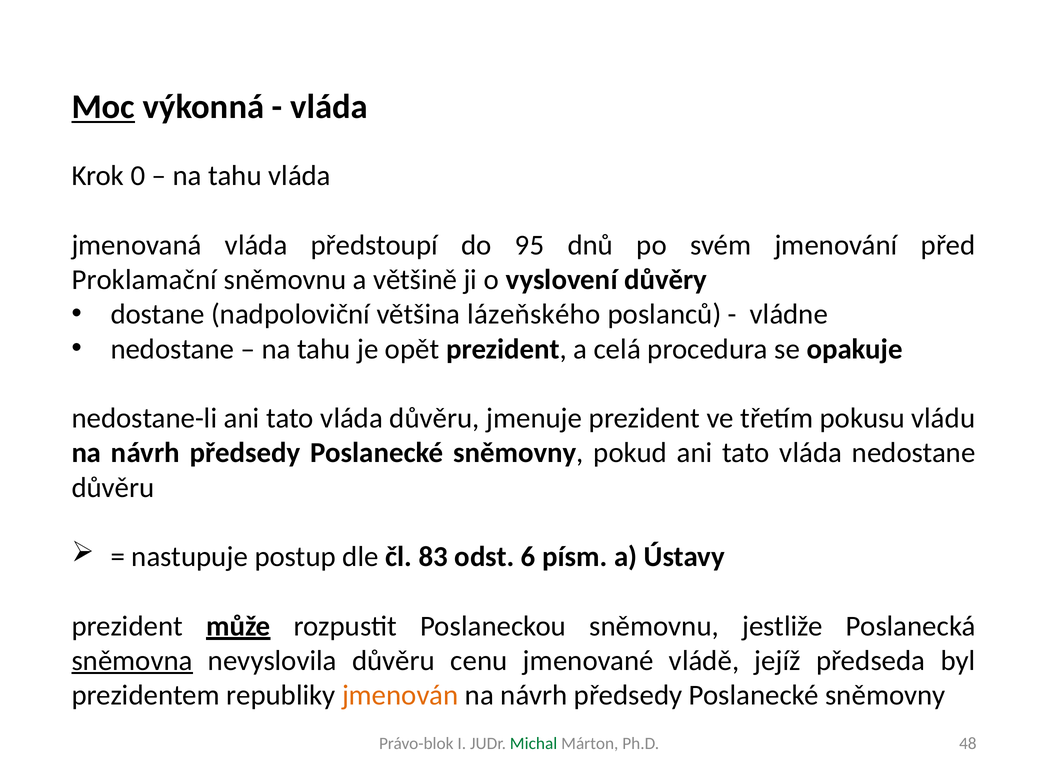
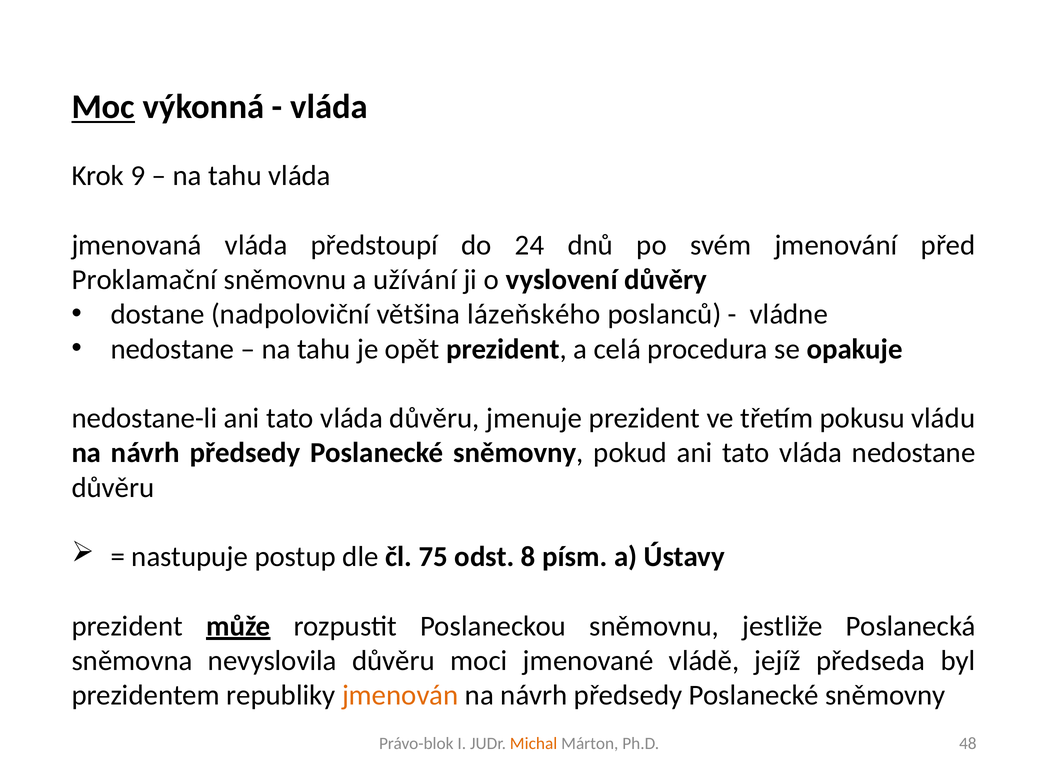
0: 0 -> 9 (138, 176)
95: 95 -> 24 (530, 245)
většině: většině -> užívání (415, 280)
83: 83 -> 75 (433, 557)
6: 6 -> 8 (528, 557)
sněmovna underline: present -> none (132, 661)
cenu: cenu -> moci (479, 661)
Michal colour: green -> orange (534, 744)
